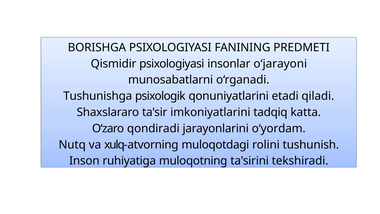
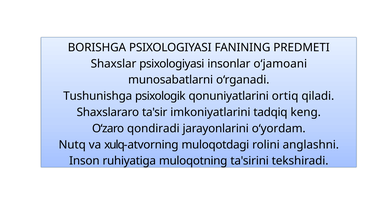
Qismidir: Qismidir -> Shaxslar (114, 64)
o‘jarayoni: o‘jarayoni -> o‘jamoani (280, 64)
etadi: etadi -> ortiq (285, 96)
katta: katta -> keng (306, 112)
tushunish: tushunish -> anglashni (311, 145)
